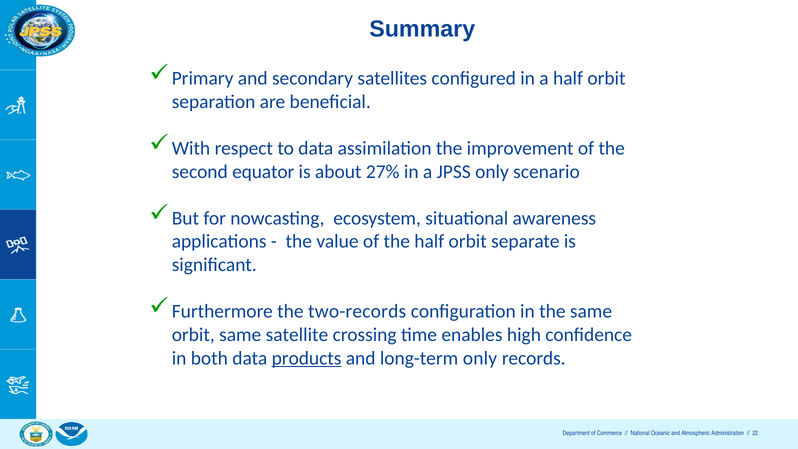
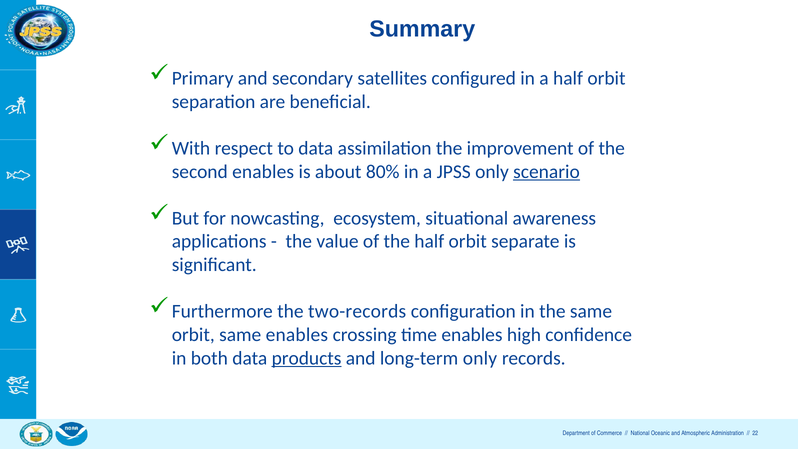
second equator: equator -> enables (263, 172)
27%: 27% -> 80% (383, 172)
scenario underline: none -> present (547, 172)
same satellite: satellite -> enables (297, 335)
